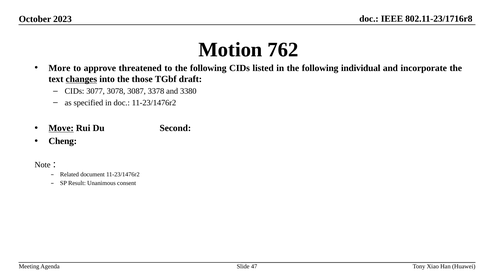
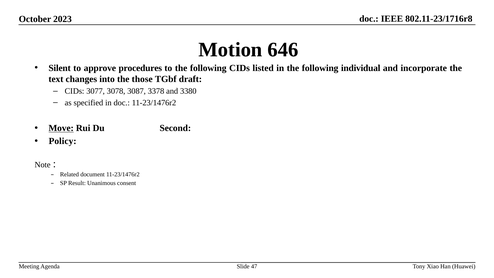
762: 762 -> 646 (283, 50)
More: More -> Silent (60, 68)
threatened: threatened -> procedures (140, 68)
changes underline: present -> none (81, 79)
Cheng: Cheng -> Policy (63, 141)
